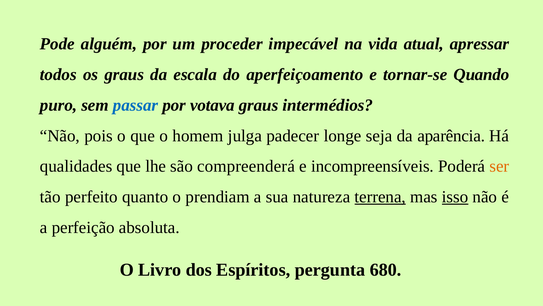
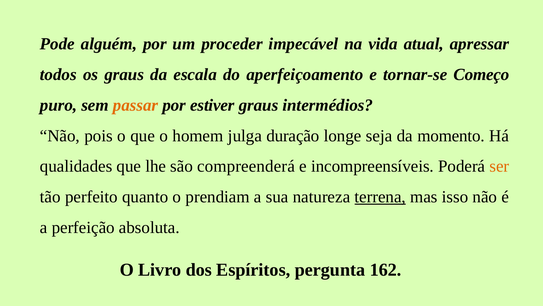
Quando: Quando -> Começo (481, 74)
passar colour: blue -> orange (136, 105)
votava: votava -> estiver (212, 105)
padecer: padecer -> duração (293, 135)
aparência: aparência -> momento (451, 135)
isso underline: present -> none (455, 197)
680: 680 -> 162 (386, 269)
